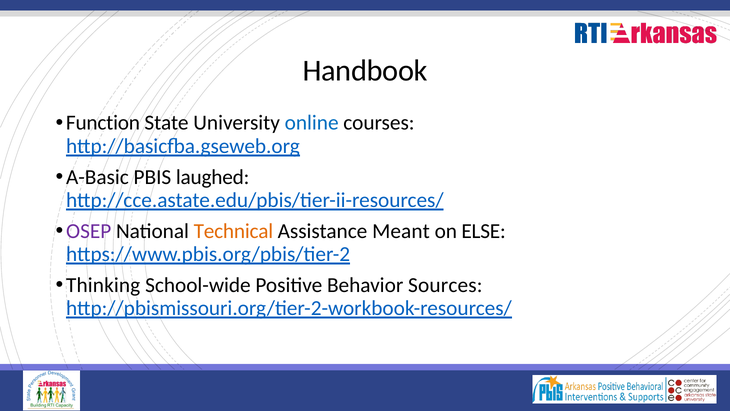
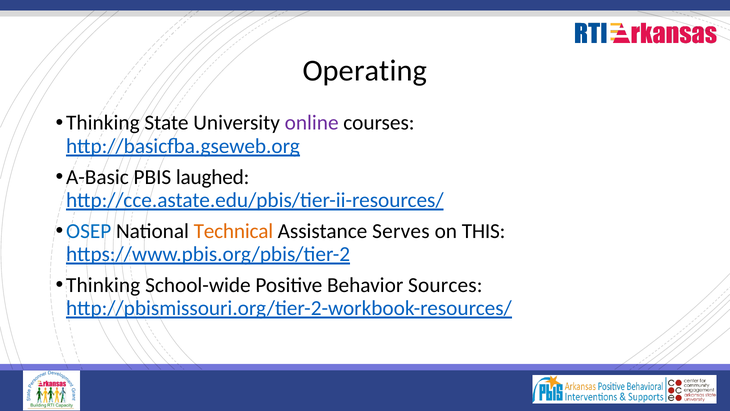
Handbook: Handbook -> Operating (365, 71)
Function: Function -> Thinking (103, 123)
online colour: blue -> purple (312, 123)
OSEP colour: purple -> blue (89, 231)
Meant: Meant -> Serves (401, 231)
ELSE: ELSE -> THIS (484, 231)
